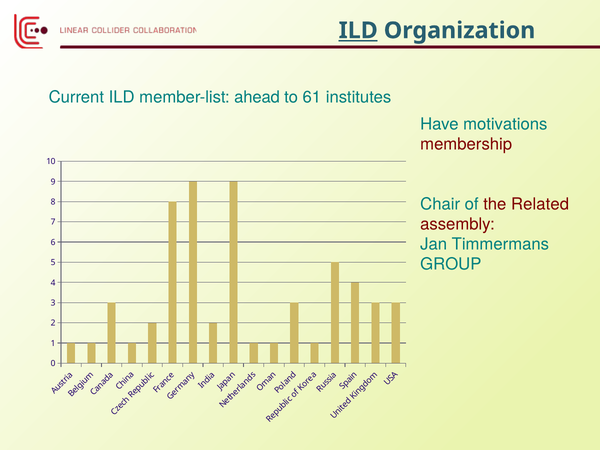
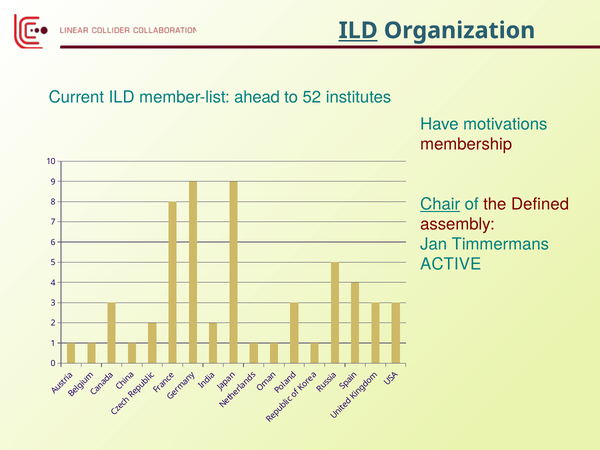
61: 61 -> 52 (312, 97)
Chair underline: none -> present (440, 204)
Related: Related -> Defined (540, 204)
GROUP: GROUP -> ACTIVE (451, 264)
